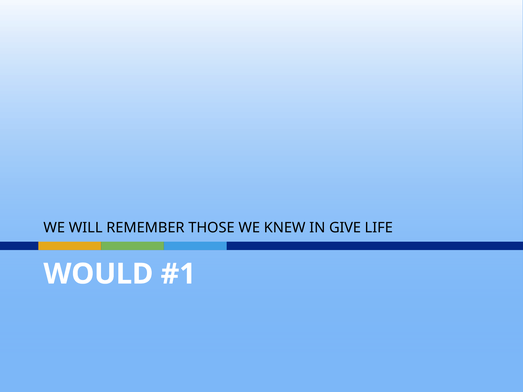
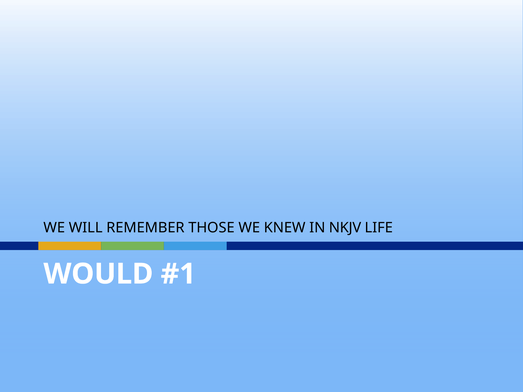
GIVE: GIVE -> NKJV (345, 228)
